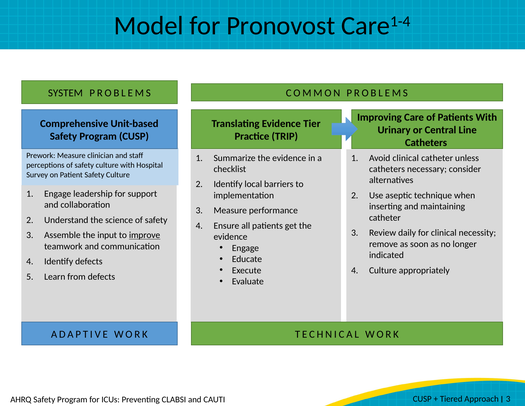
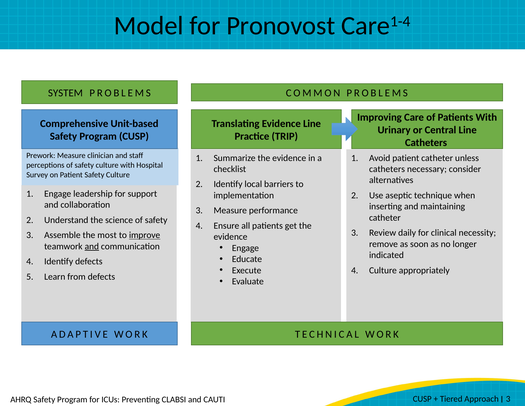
Evidence Tier: Tier -> Line (312, 123)
Avoid clinical: clinical -> patient (406, 158)
input: input -> most (107, 235)
and underline: none -> present (92, 246)
